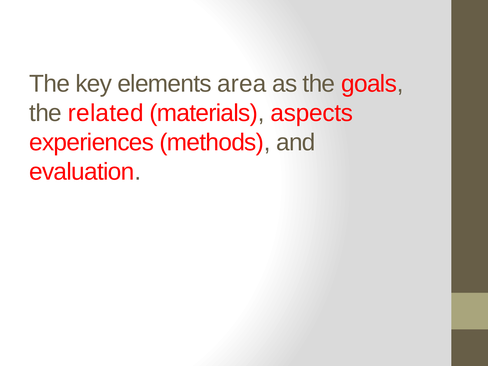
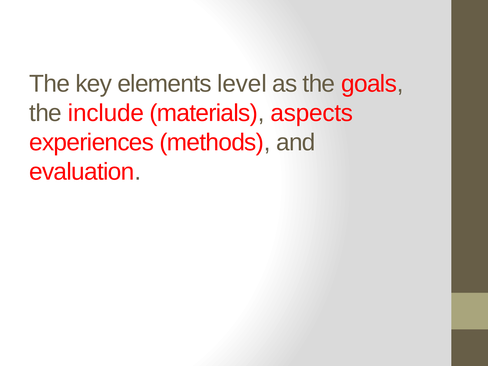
area: area -> level (242, 84)
related: related -> include (106, 113)
